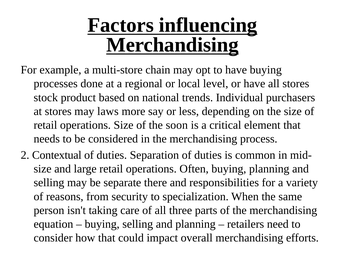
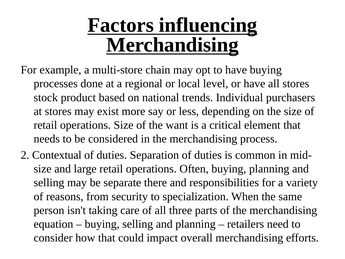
laws: laws -> exist (108, 111)
soon: soon -> want (177, 125)
